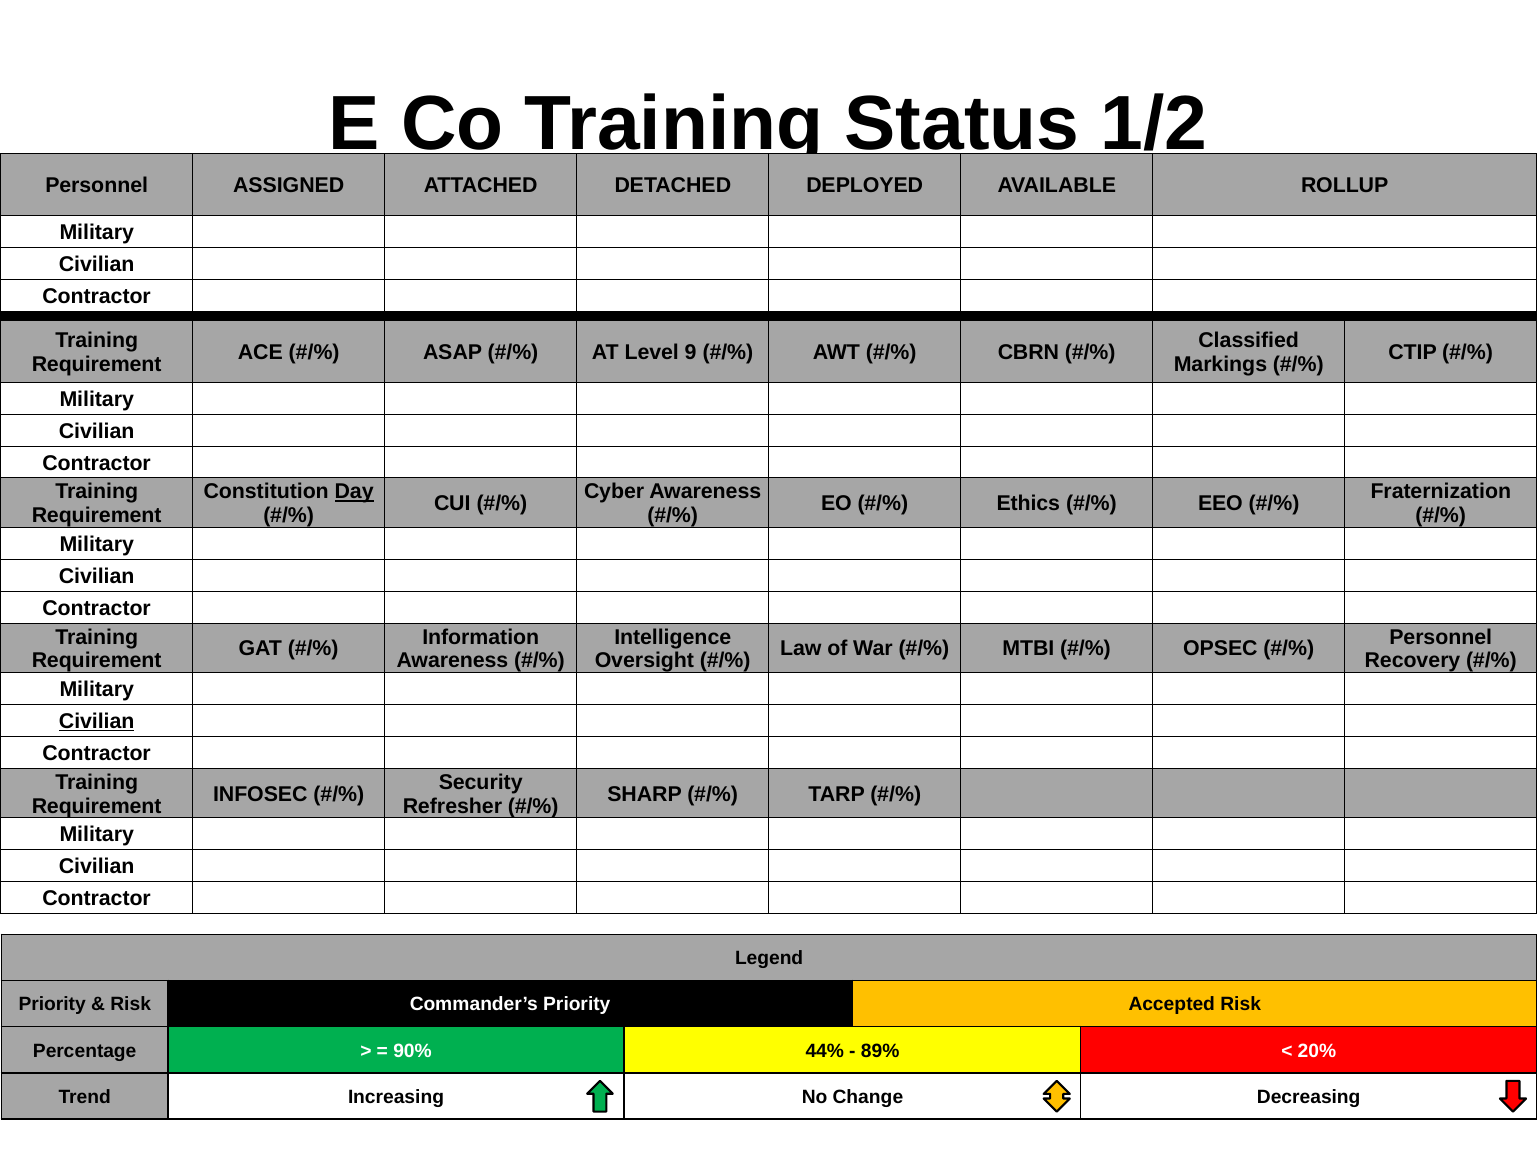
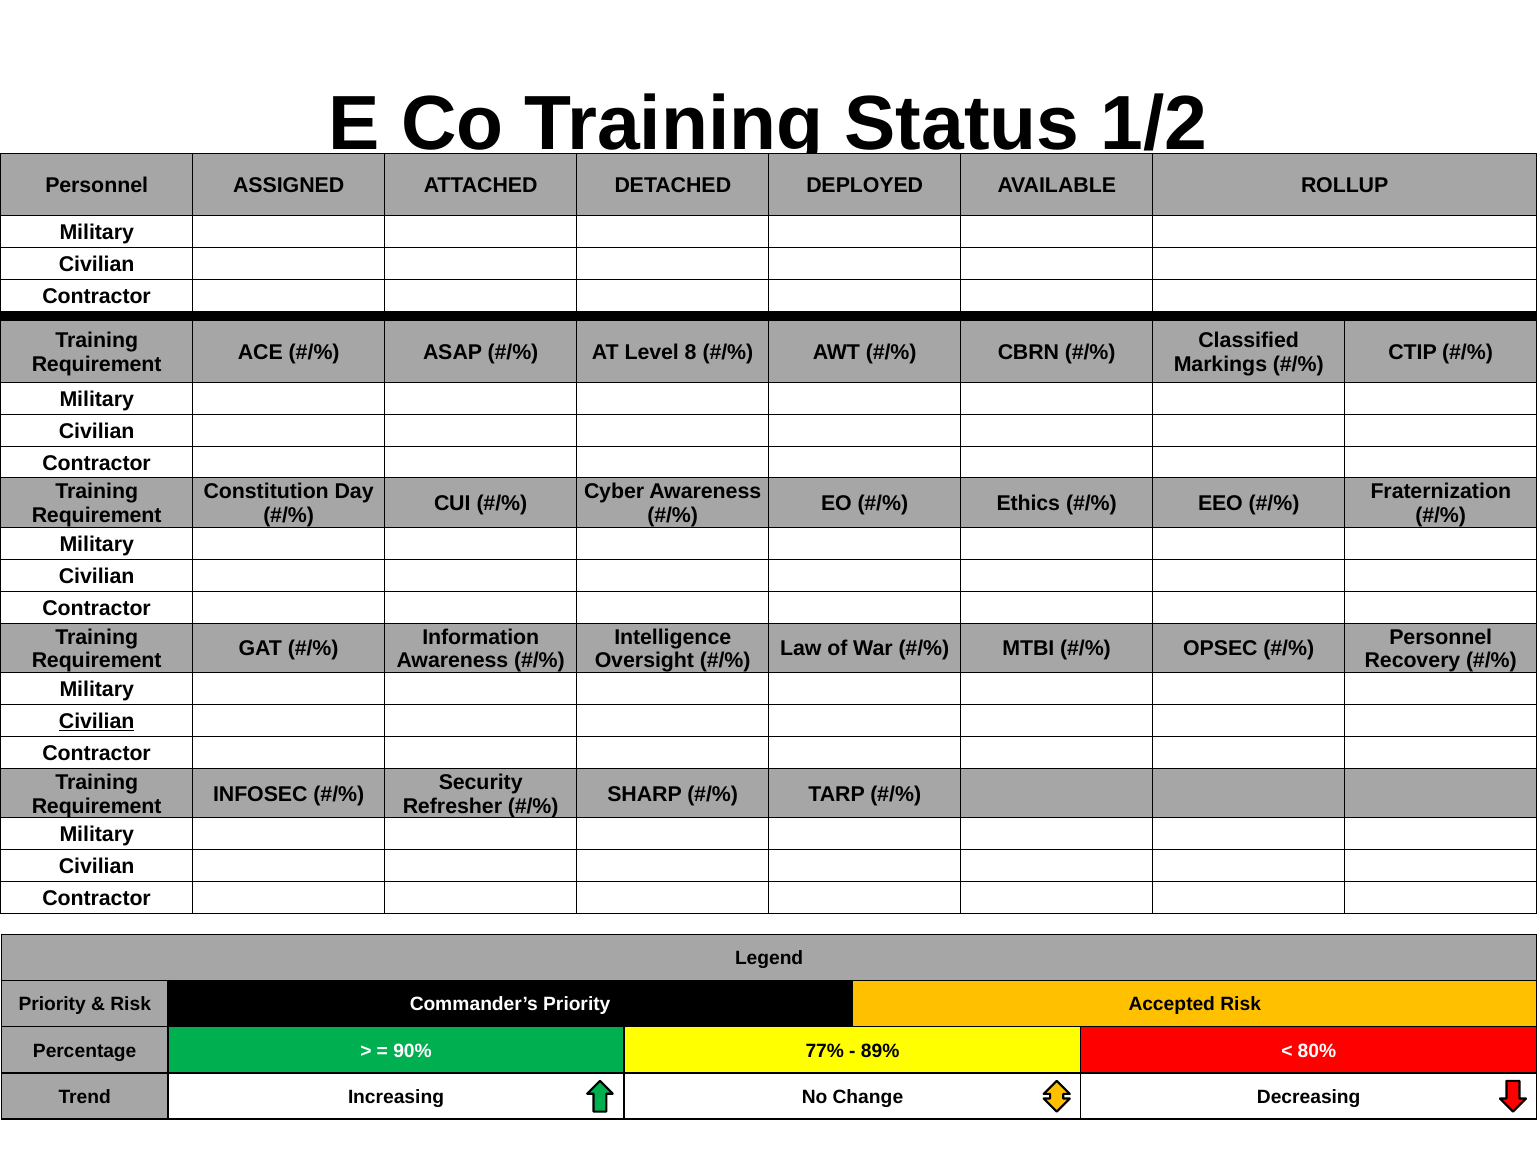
9: 9 -> 8 (691, 353)
Day underline: present -> none (354, 492)
44%: 44% -> 77% (825, 1051)
20%: 20% -> 80% (1317, 1051)
